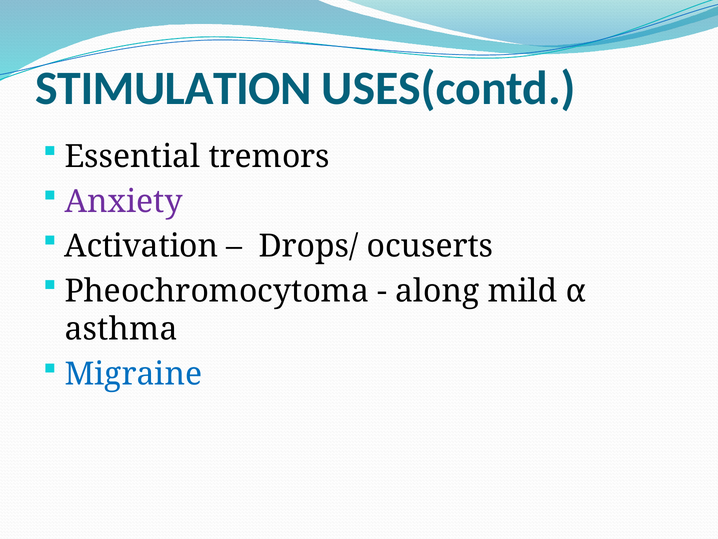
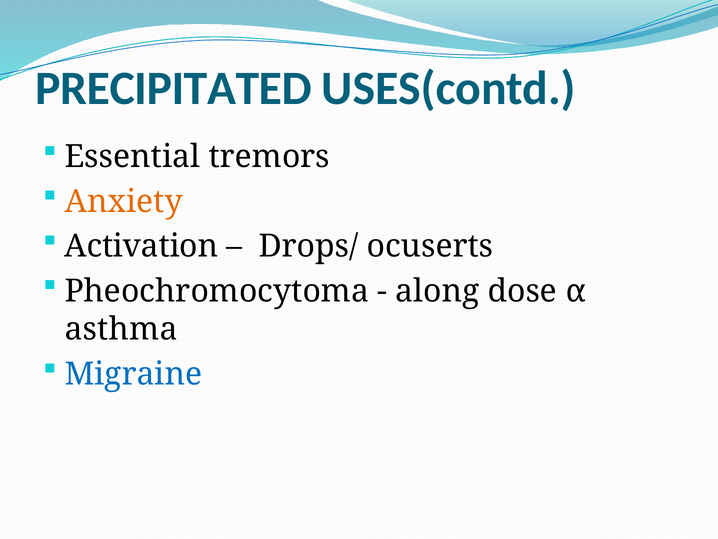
STIMULATION: STIMULATION -> PRECIPITATED (174, 88)
Anxiety colour: purple -> orange (124, 201)
mild: mild -> dose (522, 291)
